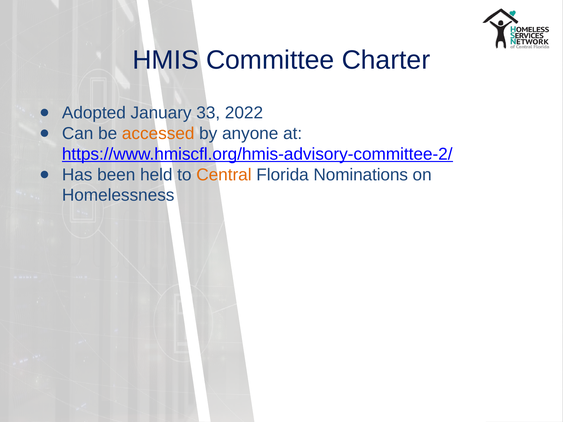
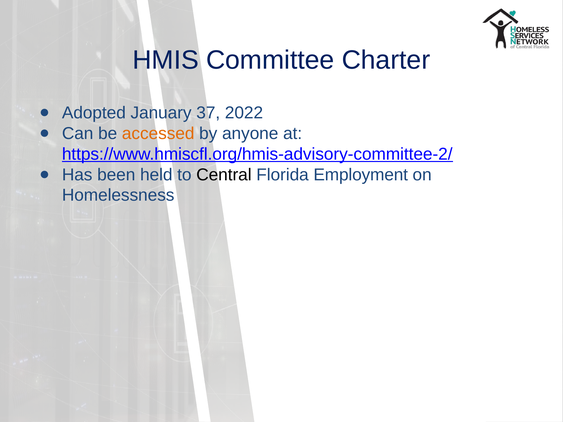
33: 33 -> 37 (208, 113)
Central colour: orange -> black (224, 175)
Nominations: Nominations -> Employment (361, 175)
